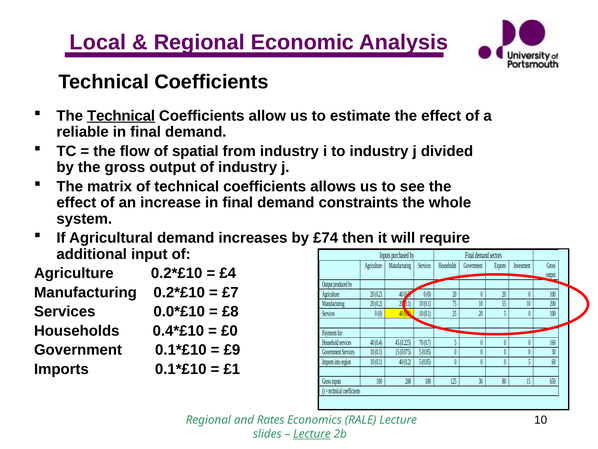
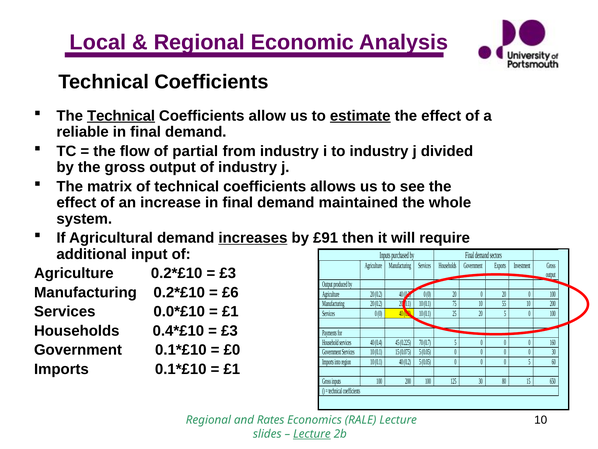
estimate underline: none -> present (360, 116)
spatial: spatial -> partial (195, 151)
constraints: constraints -> maintained (358, 202)
increases underline: none -> present (253, 238)
£74: £74 -> £91 (326, 238)
£4: £4 -> £3 (228, 273)
£7: £7 -> £6 (230, 292)
£8: £8 -> £1 (230, 311)
£0: £0 -> £3 (229, 330)
£9: £9 -> £0 (232, 350)
